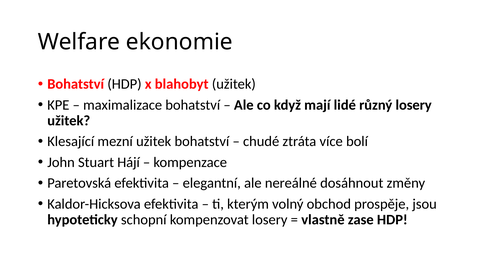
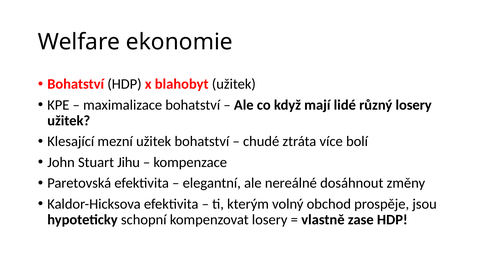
Hájí: Hájí -> Jihu (129, 162)
